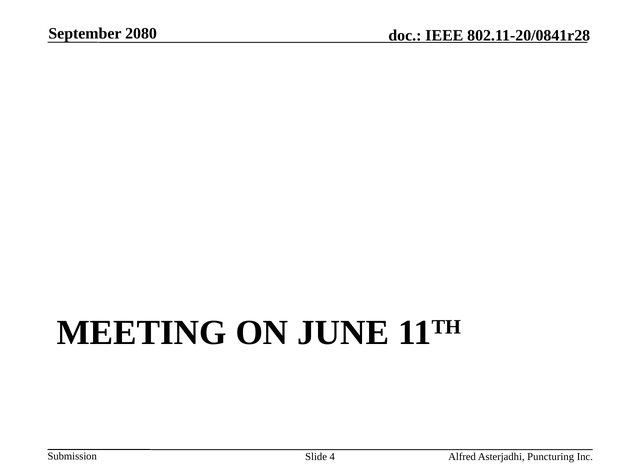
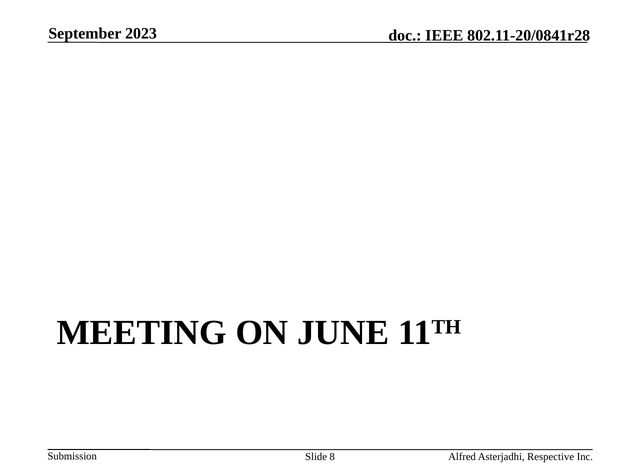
2080: 2080 -> 2023 (141, 34)
4: 4 -> 8 (332, 457)
Puncturing: Puncturing -> Respective (551, 457)
